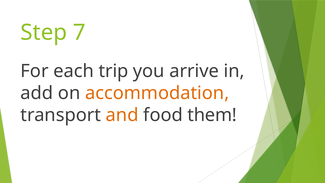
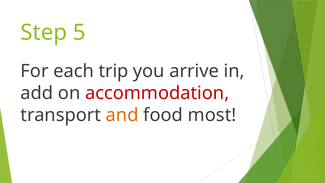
7: 7 -> 5 (79, 32)
accommodation colour: orange -> red (157, 93)
them: them -> most (212, 115)
